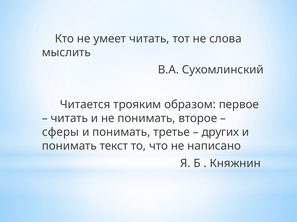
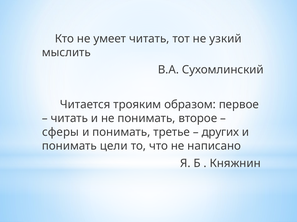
слова: слова -> узкий (225, 39)
текст: текст -> цели (114, 146)
